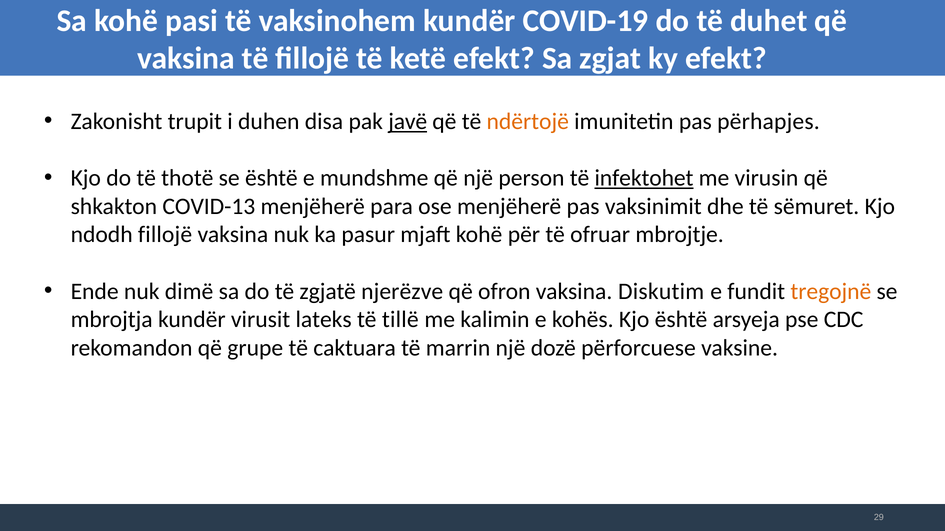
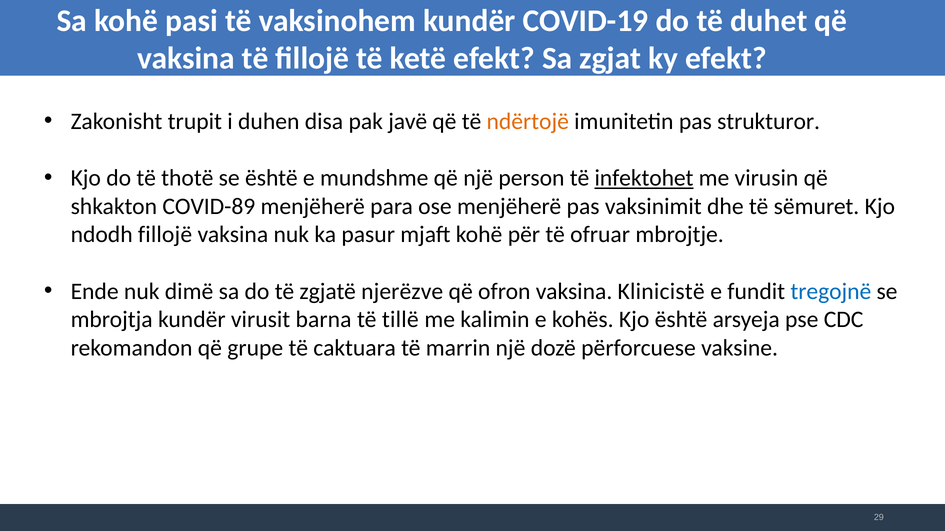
javë underline: present -> none (408, 122)
përhapjes: përhapjes -> strukturor (769, 122)
COVID-13: COVID-13 -> COVID-89 (209, 207)
Diskutim: Diskutim -> Klinicistë (661, 292)
tregojnë colour: orange -> blue (831, 292)
lateks: lateks -> barna (324, 320)
